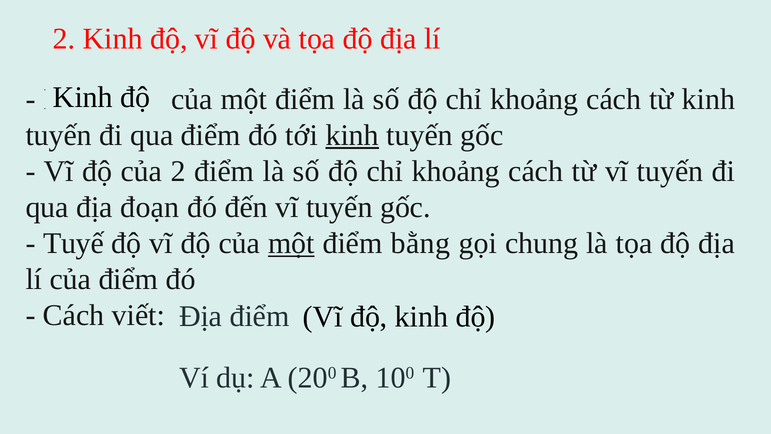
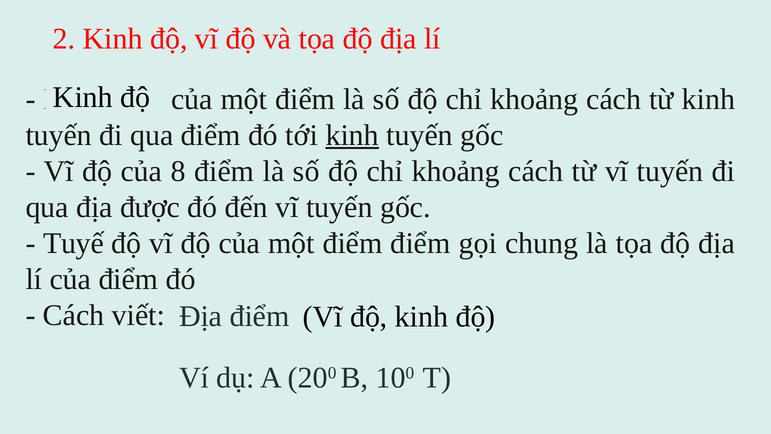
của 2: 2 -> 8 (178, 171)
đoạn: đoạn -> được (150, 207)
một underline: present -> none (291, 243)
điểm bằng: bằng -> điểm (421, 243)
